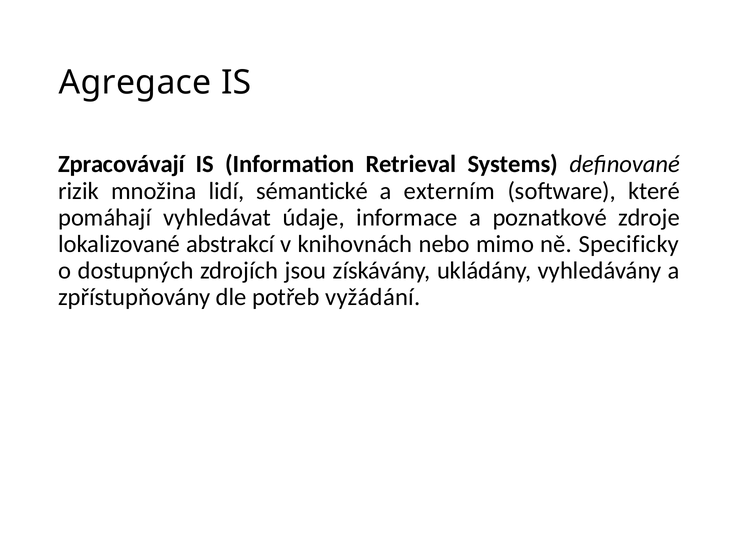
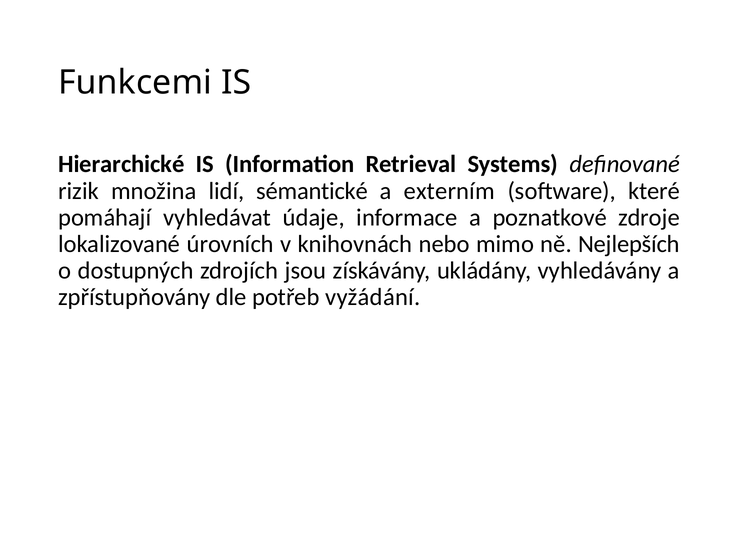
Agregace: Agregace -> Funkcemi (135, 83)
Zpracovávají: Zpracovávají -> Hierarchické (121, 164)
abstrakcí: abstrakcí -> úrovních (230, 244)
Specificky: Specificky -> Nejlepších (629, 244)
